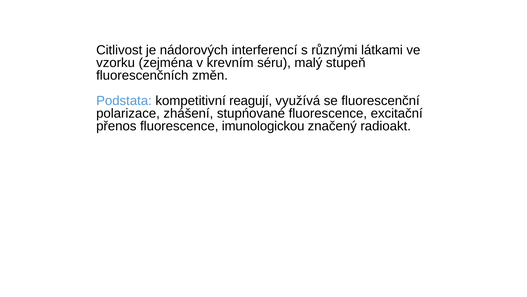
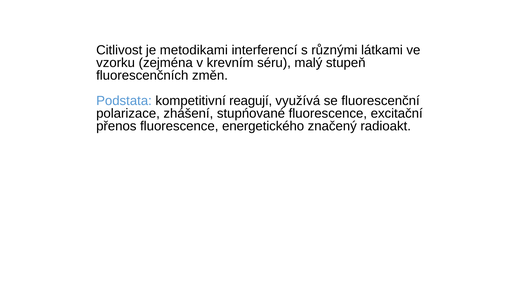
nádorových: nádorových -> metodikami (194, 50)
imunologickou: imunologickou -> energetického (263, 126)
